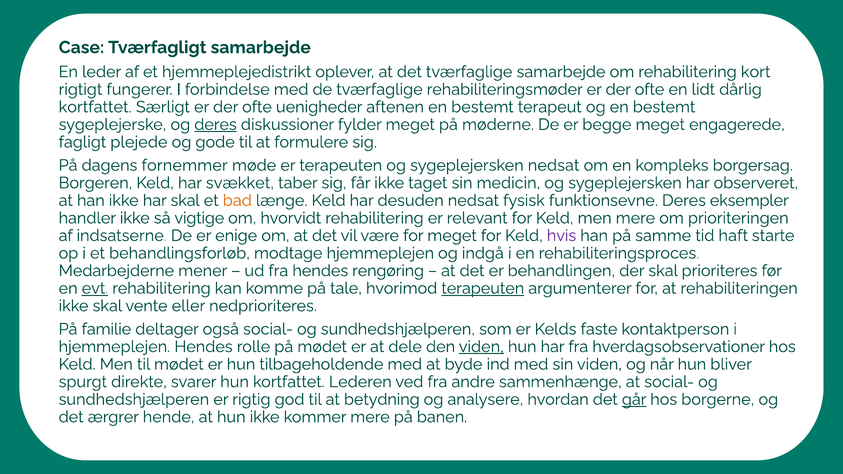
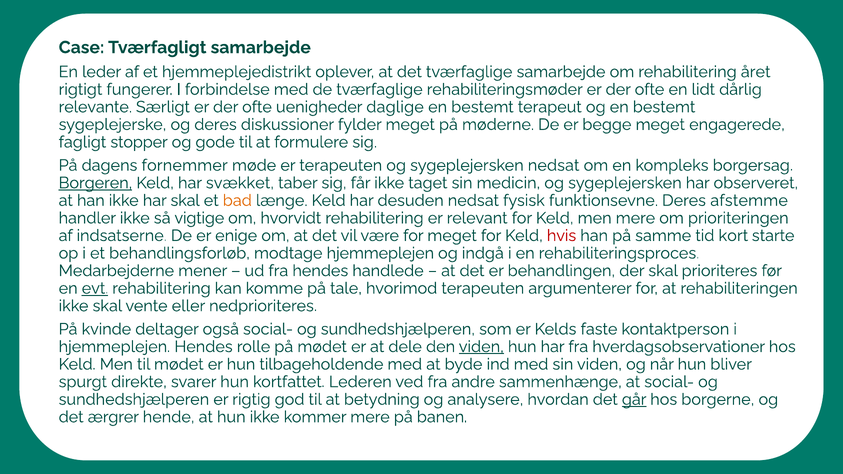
kort: kort -> året (756, 72)
kortfattet: kortfattet -> relevante (95, 107)
aftenen: aftenen -> daglige (395, 107)
deres underline: present -> none (216, 125)
plejede: plejede -> stopper (139, 142)
Borgeren underline: none -> present (95, 183)
eksempler: eksempler -> afstemme (749, 201)
hvis colour: purple -> red (562, 236)
haft: haft -> kort (733, 236)
rengøring: rengøring -> handlede (388, 271)
terapeuten underline: present -> none (483, 288)
familie: familie -> kvinde (106, 329)
